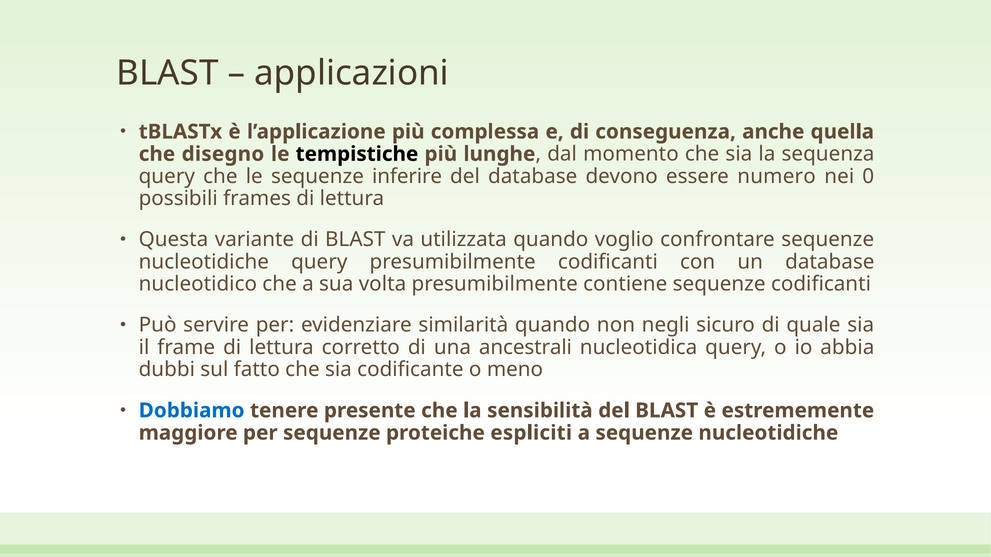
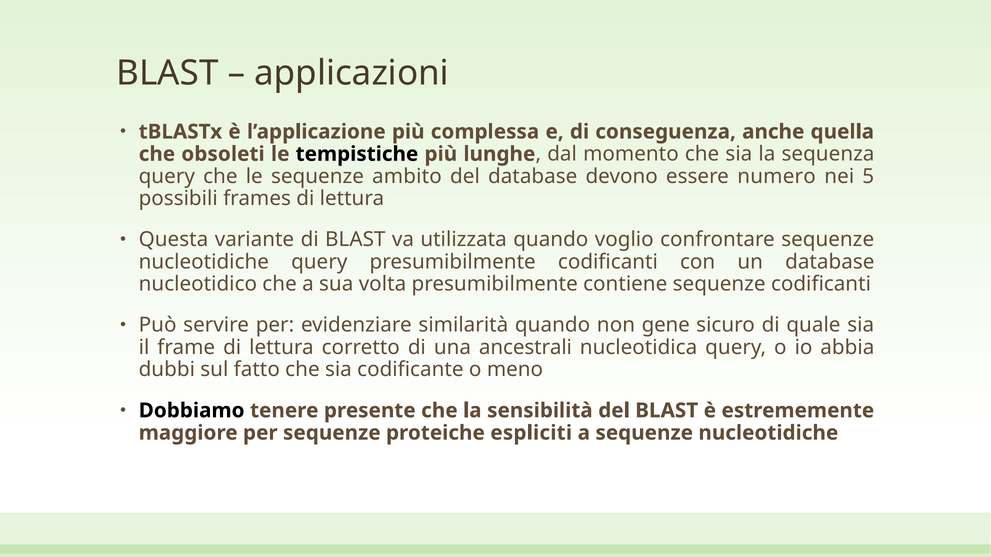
disegno: disegno -> obsoleti (223, 154)
inferire: inferire -> ambito (407, 176)
0: 0 -> 5 (868, 176)
negli: negli -> gene (666, 325)
Dobbiamo colour: blue -> black (192, 411)
